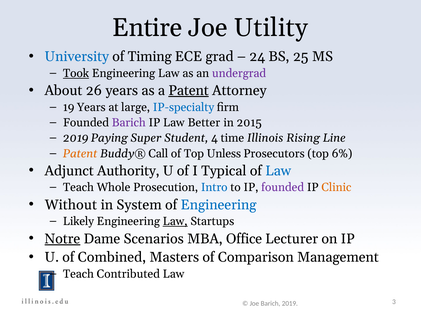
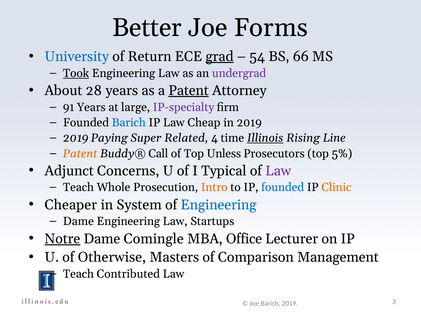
Entire: Entire -> Better (147, 28)
Utility: Utility -> Forms (271, 28)
Timing: Timing -> Return (150, 56)
grad underline: none -> present (220, 56)
24: 24 -> 54 (257, 56)
25: 25 -> 66 (301, 56)
26: 26 -> 28 (94, 90)
19: 19 -> 91 (69, 107)
IP-specialty colour: blue -> purple (184, 107)
Barich colour: purple -> blue (129, 123)
Better: Better -> Cheap (204, 123)
in 2015: 2015 -> 2019 (249, 123)
Student: Student -> Related (186, 138)
Illinois underline: none -> present (265, 138)
6%: 6% -> 5% (342, 153)
Authority: Authority -> Concerns (128, 171)
Law colour: blue -> purple (278, 171)
Intro colour: blue -> orange (214, 187)
founded colour: purple -> blue (283, 187)
Without: Without -> Cheaper (71, 205)
Likely: Likely -> Dame (78, 221)
Law underline: present -> none (175, 221)
Scenarios: Scenarios -> Comingle (154, 239)
Combined: Combined -> Otherwise (112, 257)
